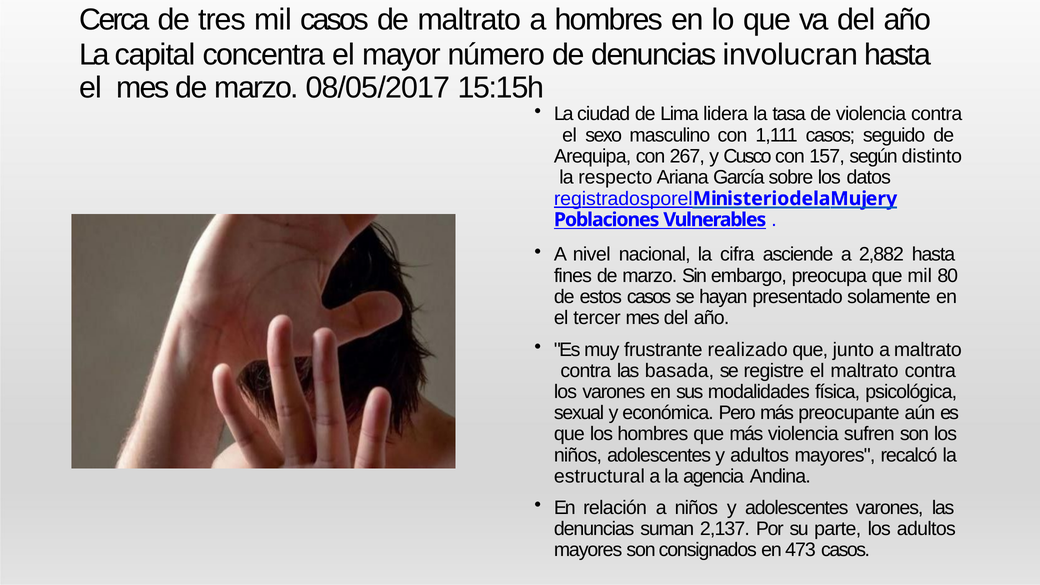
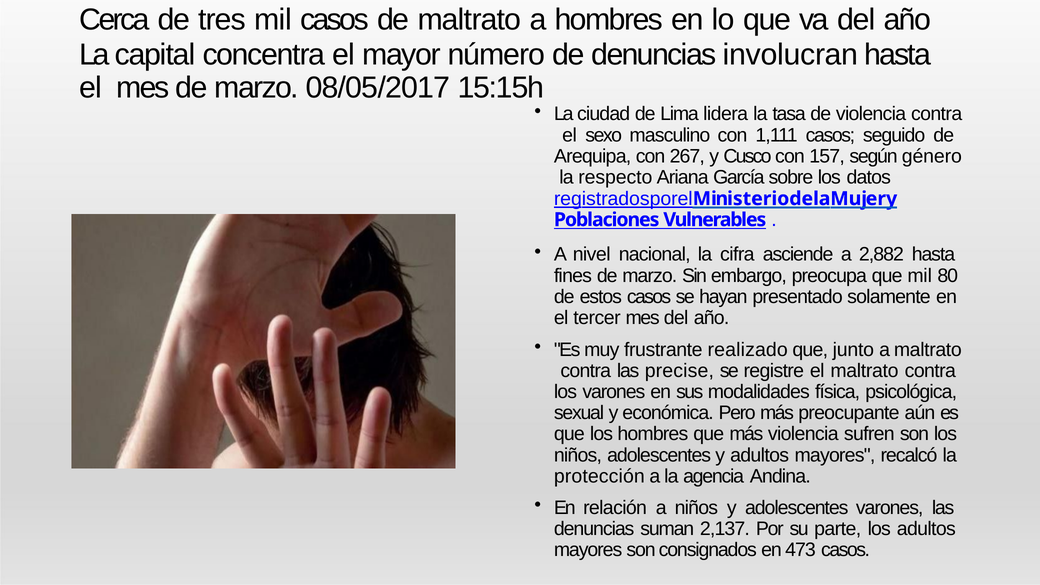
distinto: distinto -> género (932, 156)
basada: basada -> precise (679, 371)
estructural: estructural -> protección (599, 476)
